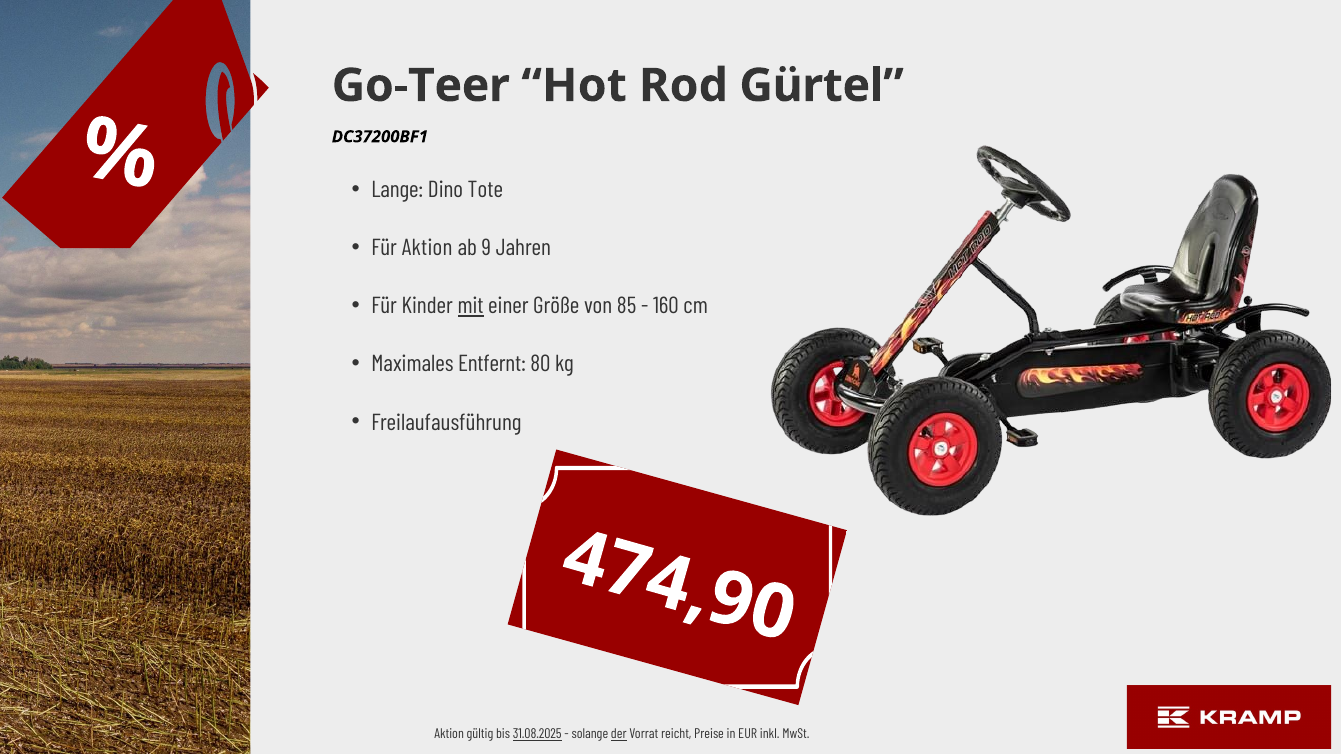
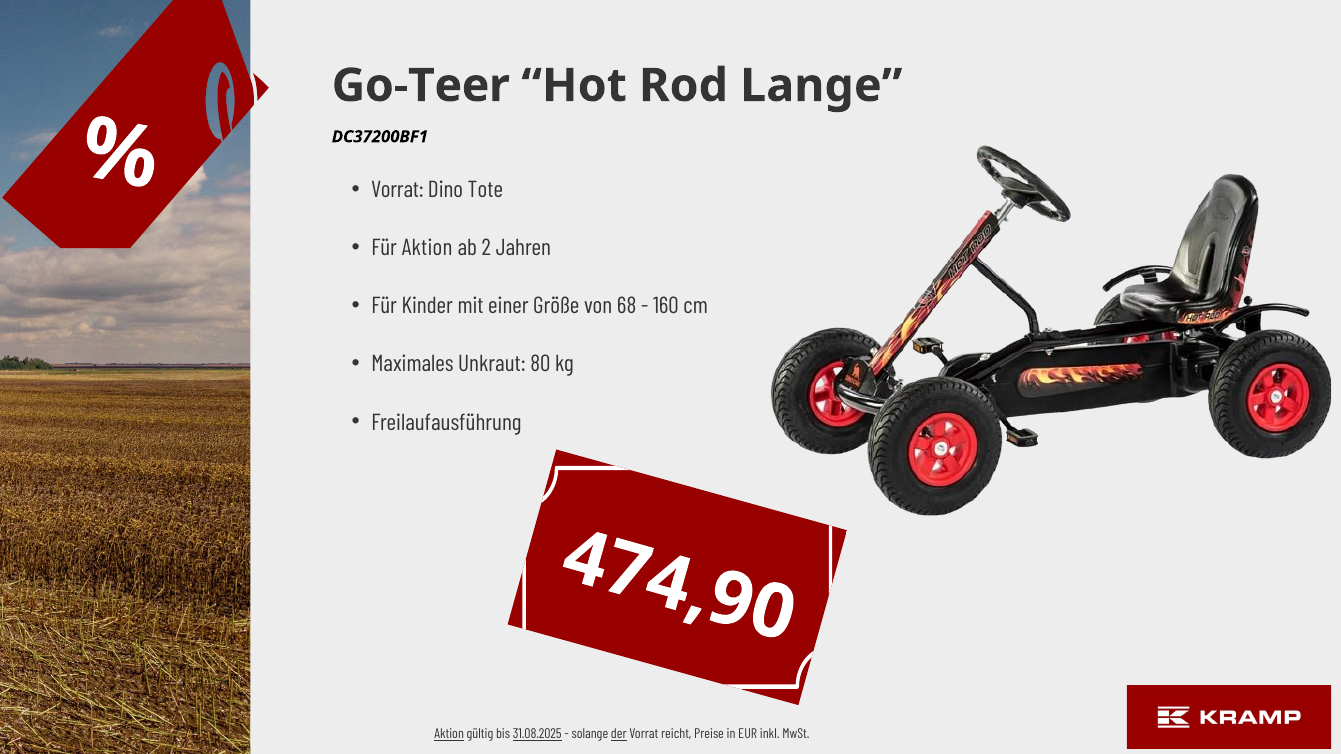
Gürtel: Gürtel -> Lange (821, 86)
Lange: Lange -> Vorrat (397, 190)
ab 9: 9 -> 2 (486, 248)
mit underline: present -> none (471, 306)
85: 85 -> 68 (627, 306)
Entfernt: Entfernt -> Unkraut (492, 364)
Aktion underline: none -> present (449, 734)
